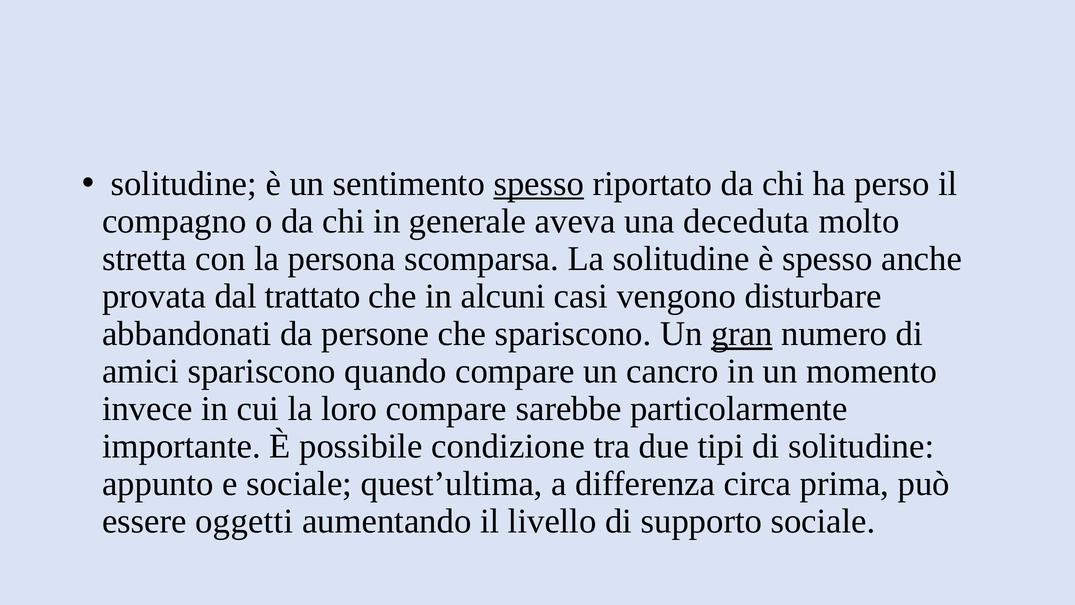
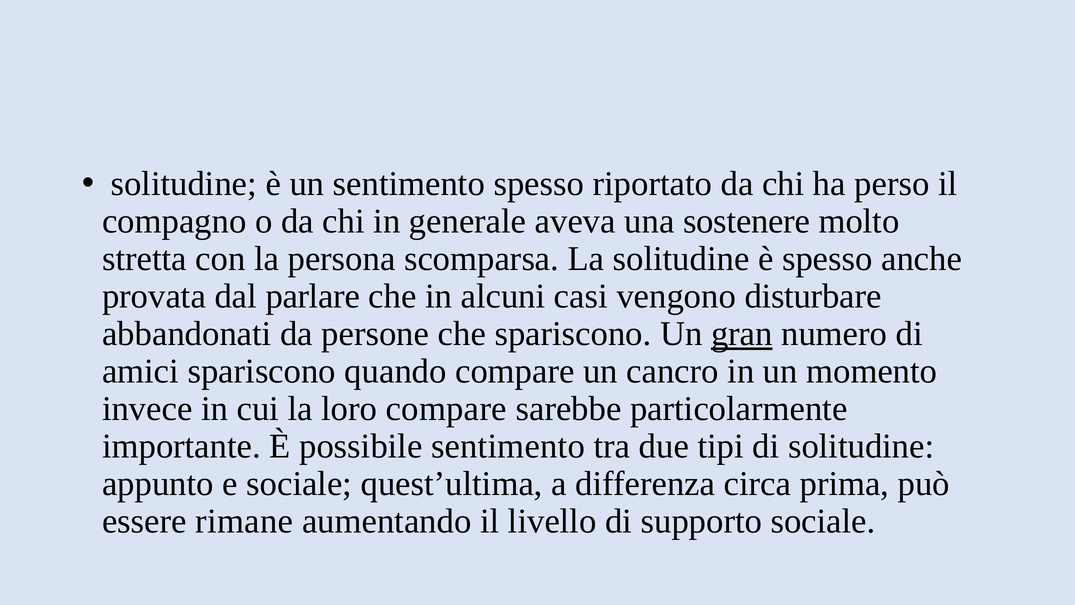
spesso underline: present -> none (539, 184)
deceduta: deceduta -> sostenere (747, 221)
trattato: trattato -> parlare (313, 296)
possibile condizione: condizione -> sentimento (508, 446)
oggetti: oggetti -> rimane (244, 521)
